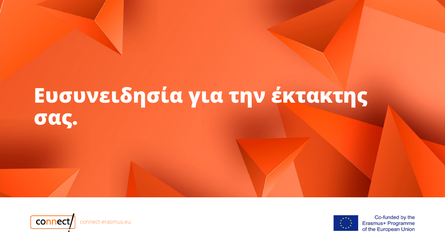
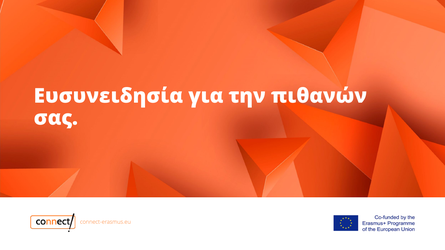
έκτακτης: έκτακτης -> πιθανών (319, 96)
